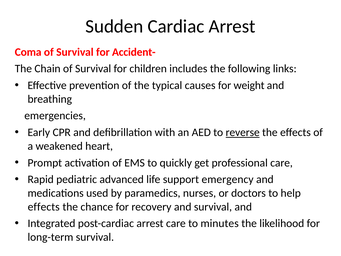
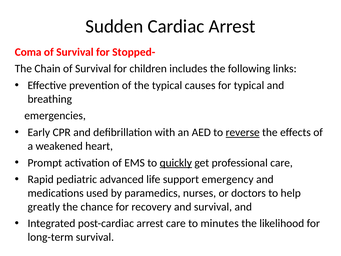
Accident-: Accident- -> Stopped- (134, 52)
for weight: weight -> typical (249, 85)
quickly underline: none -> present (176, 163)
effects: effects -> greatly (44, 207)
